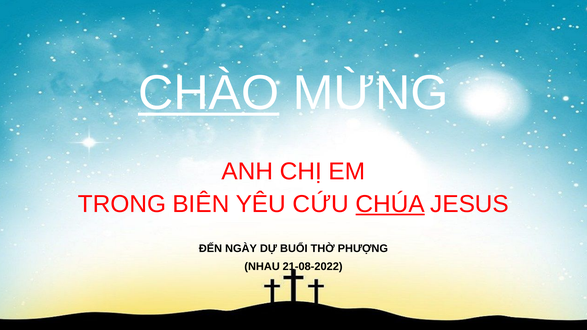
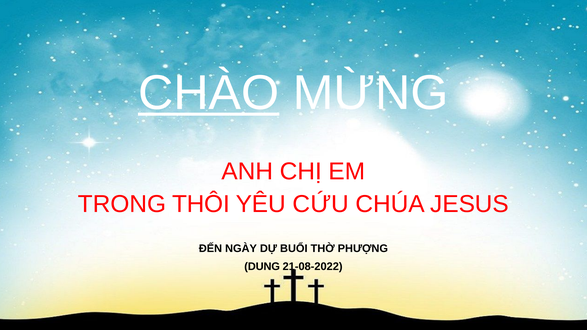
BIÊN: BIÊN -> THÔI (201, 204)
CHÚA underline: present -> none (390, 204)
NHAU: NHAU -> DUNG (262, 267)
